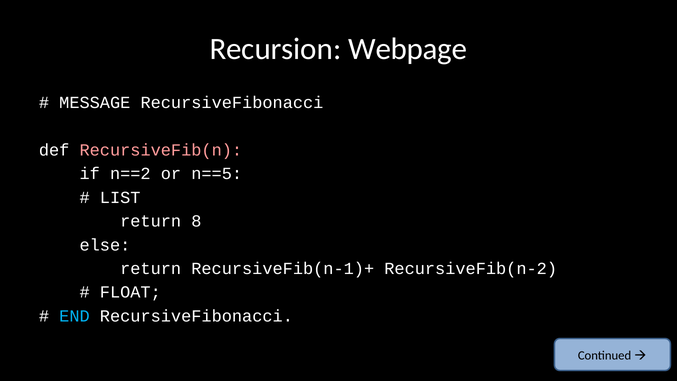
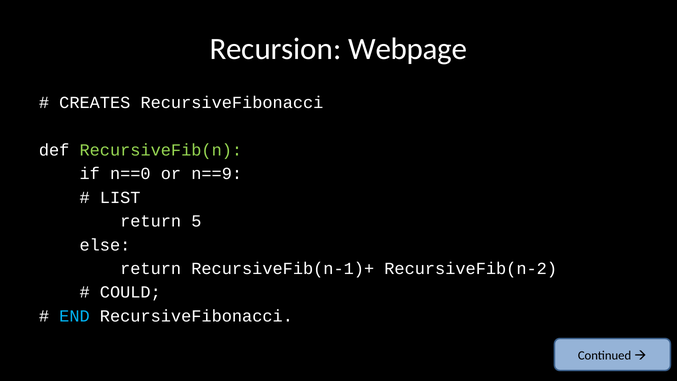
MESSAGE: MESSAGE -> CREATES (95, 103)
RecursiveFib(n colour: pink -> light green (161, 150)
n==2: n==2 -> n==0 (130, 174)
n==5: n==5 -> n==9 (217, 174)
8: 8 -> 5 (196, 221)
FLOAT: FLOAT -> COULD (130, 292)
